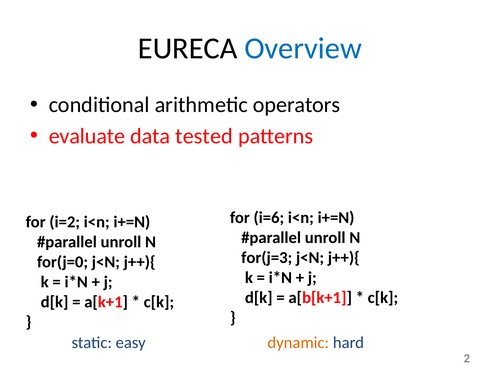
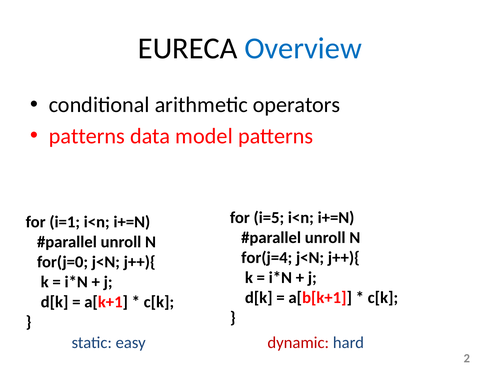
evaluate: evaluate -> patterns (87, 136)
tested: tested -> model (204, 136)
i=6: i=6 -> i=5 (269, 218)
i=2: i=2 -> i=1 (65, 222)
for(j=3: for(j=3 -> for(j=4 (267, 258)
dynamic colour: orange -> red (298, 343)
